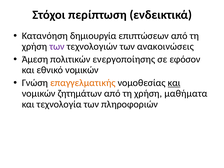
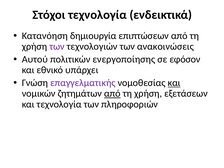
Στόχοι περίπτωση: περίπτωση -> τεχνολογία (97, 15)
Άμεση: Άμεση -> Αυτού (35, 59)
εθνικό νομικών: νομικών -> υπάρχει (82, 70)
επαγγελματικής colour: orange -> purple (83, 83)
από underline: none -> present (112, 94)
μαθήματα: μαθήματα -> εξετάσεων (186, 94)
